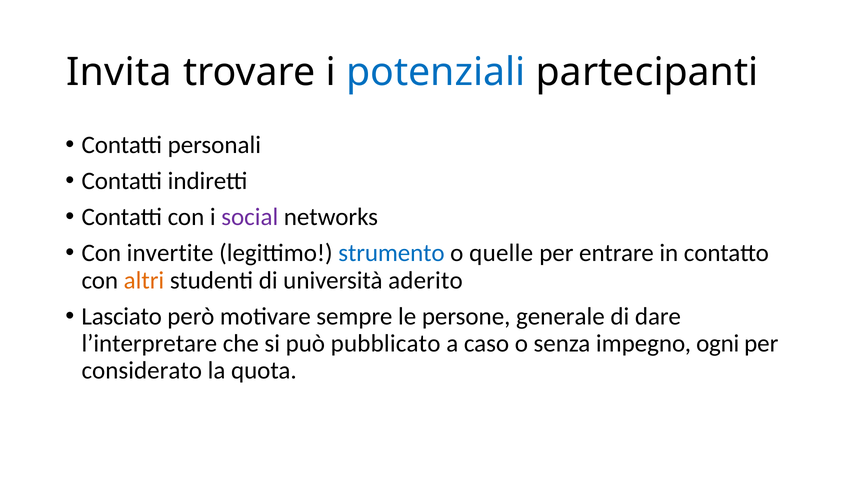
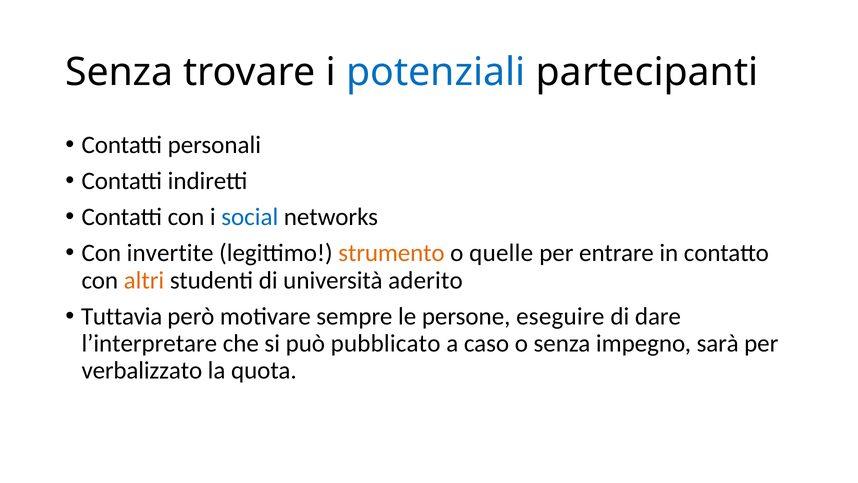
Invita: Invita -> Senza (119, 72)
social colour: purple -> blue (250, 217)
strumento colour: blue -> orange (391, 253)
Lasciato: Lasciato -> Tuttavia (122, 316)
generale: generale -> eseguire (560, 316)
ogni: ogni -> sarà (718, 343)
considerato: considerato -> verbalizzato (142, 370)
